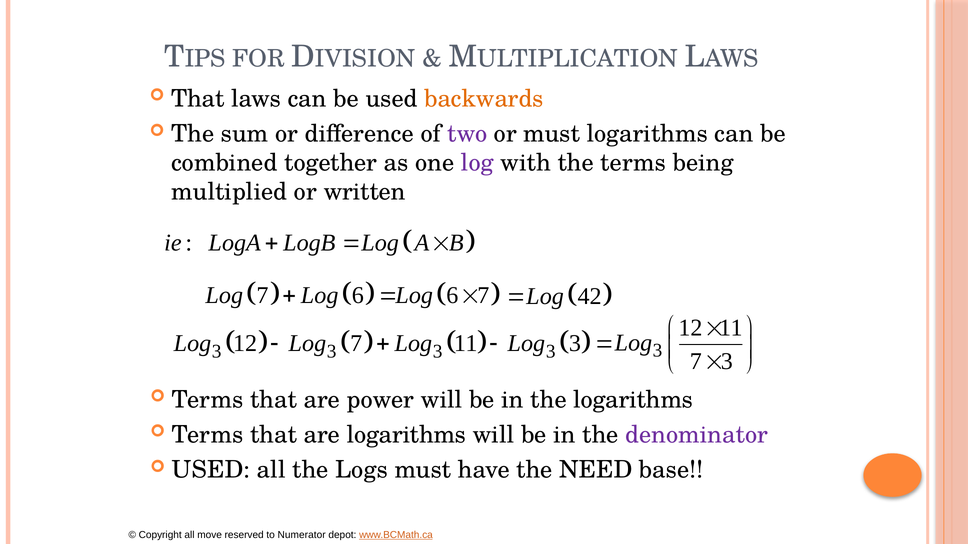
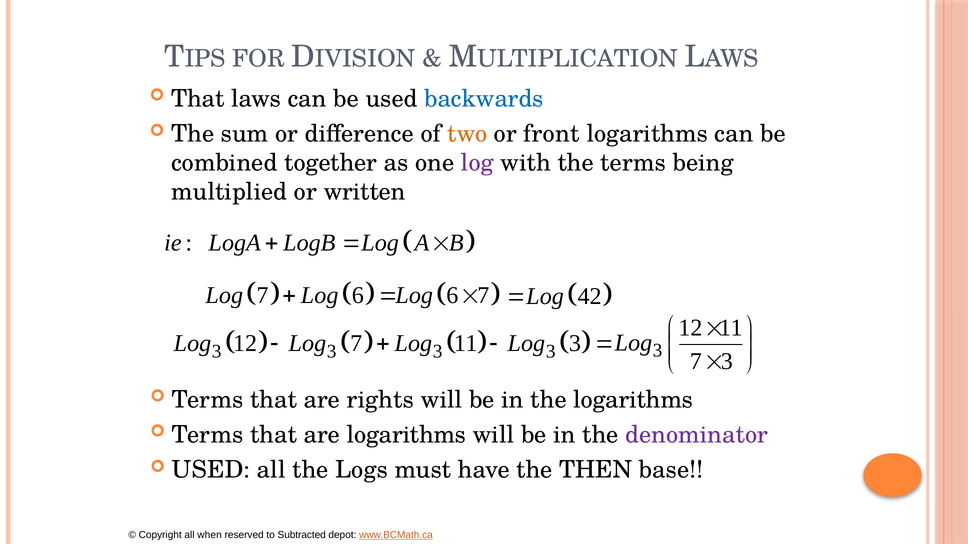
backwards colour: orange -> blue (484, 99)
two colour: purple -> orange (467, 134)
or must: must -> front (552, 134)
power: power -> rights (380, 400)
NEED: NEED -> THEN (596, 470)
move: move -> when (210, 535)
Numerator: Numerator -> Subtracted (302, 535)
